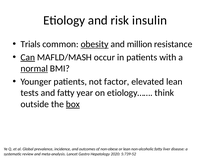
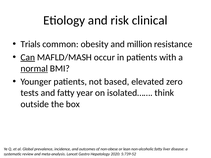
insulin: insulin -> clinical (150, 20)
obesity underline: present -> none (95, 44)
factor: factor -> based (117, 82)
elevated lean: lean -> zero (174, 82)
etiology……: etiology…… -> isolated…… (130, 93)
box underline: present -> none (73, 104)
